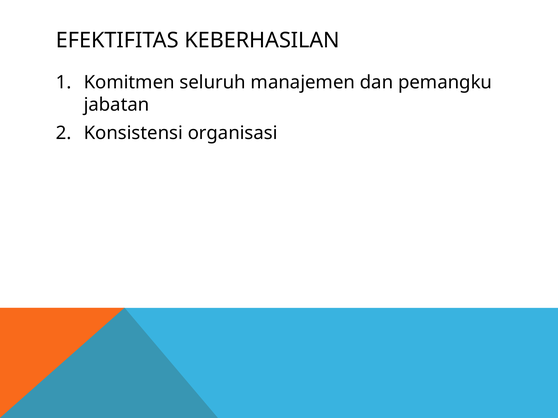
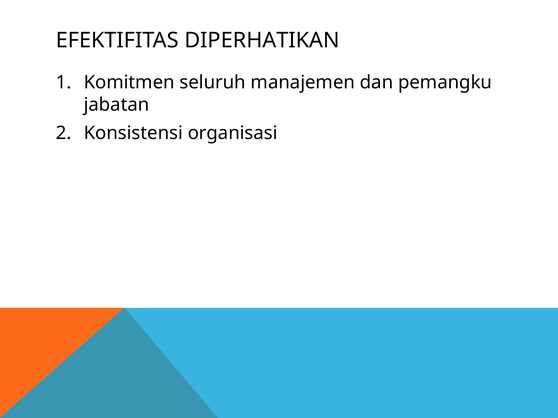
KEBERHASILAN: KEBERHASILAN -> DIPERHATIKAN (262, 41)
